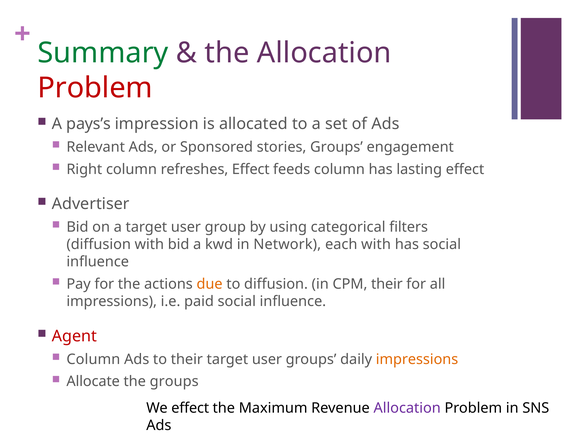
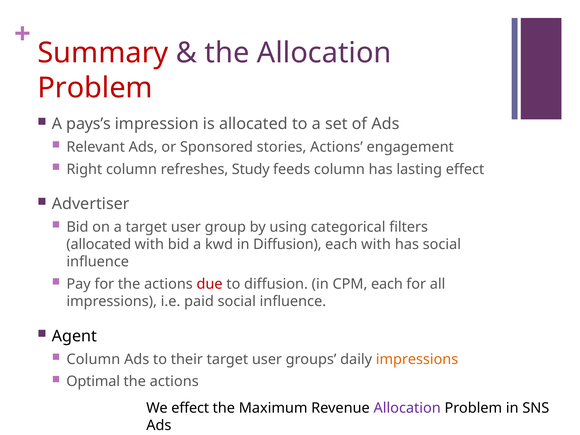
Summary colour: green -> red (103, 53)
stories Groups: Groups -> Actions (336, 147)
refreshes Effect: Effect -> Study (251, 169)
diffusion: diffusion -> allocated (99, 244)
in Network: Network -> Diffusion (287, 244)
due colour: orange -> red (210, 284)
CPM their: their -> each (387, 284)
Agent colour: red -> black (74, 336)
Allocate: Allocate -> Optimal (93, 381)
groups: groups -> actions (174, 381)
